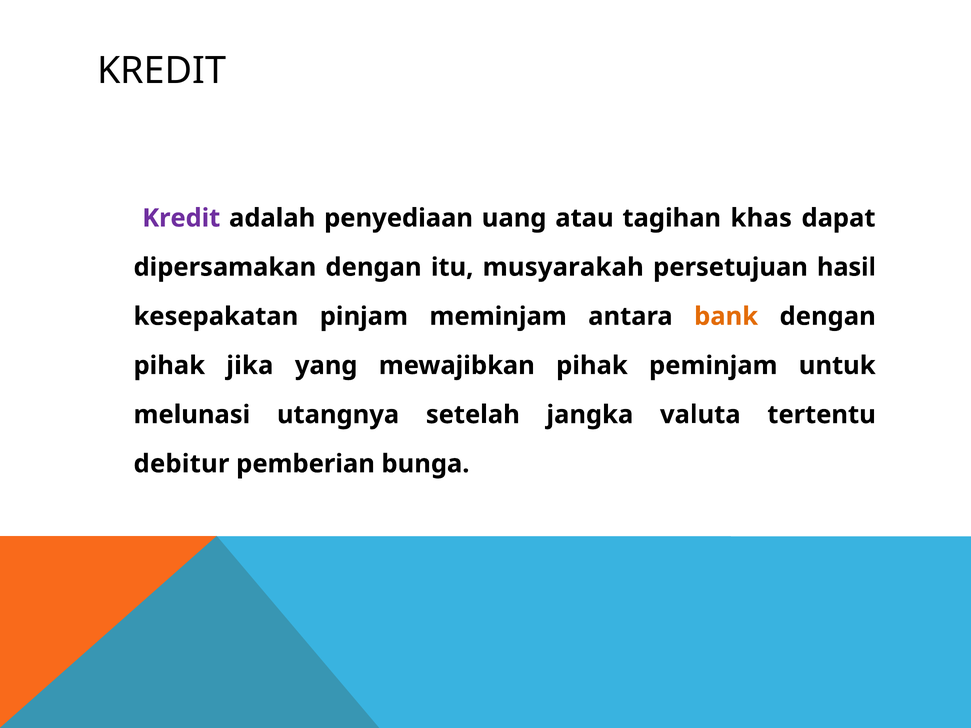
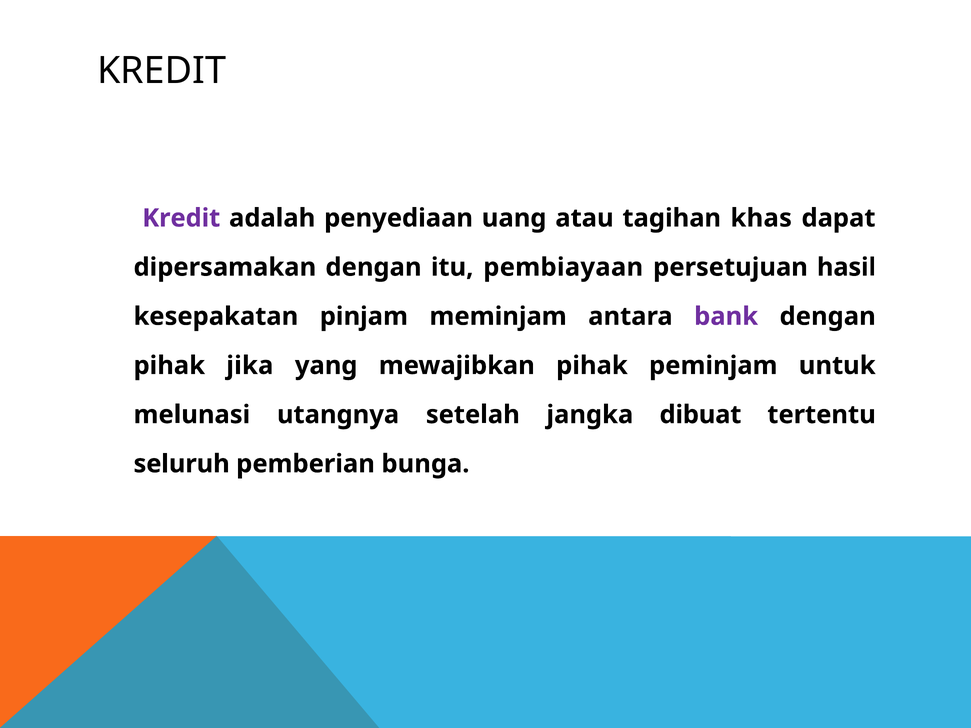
musyarakah: musyarakah -> pembiayaan (563, 267)
bank colour: orange -> purple (726, 317)
valuta: valuta -> dibuat (700, 415)
debitur: debitur -> seluruh (182, 464)
